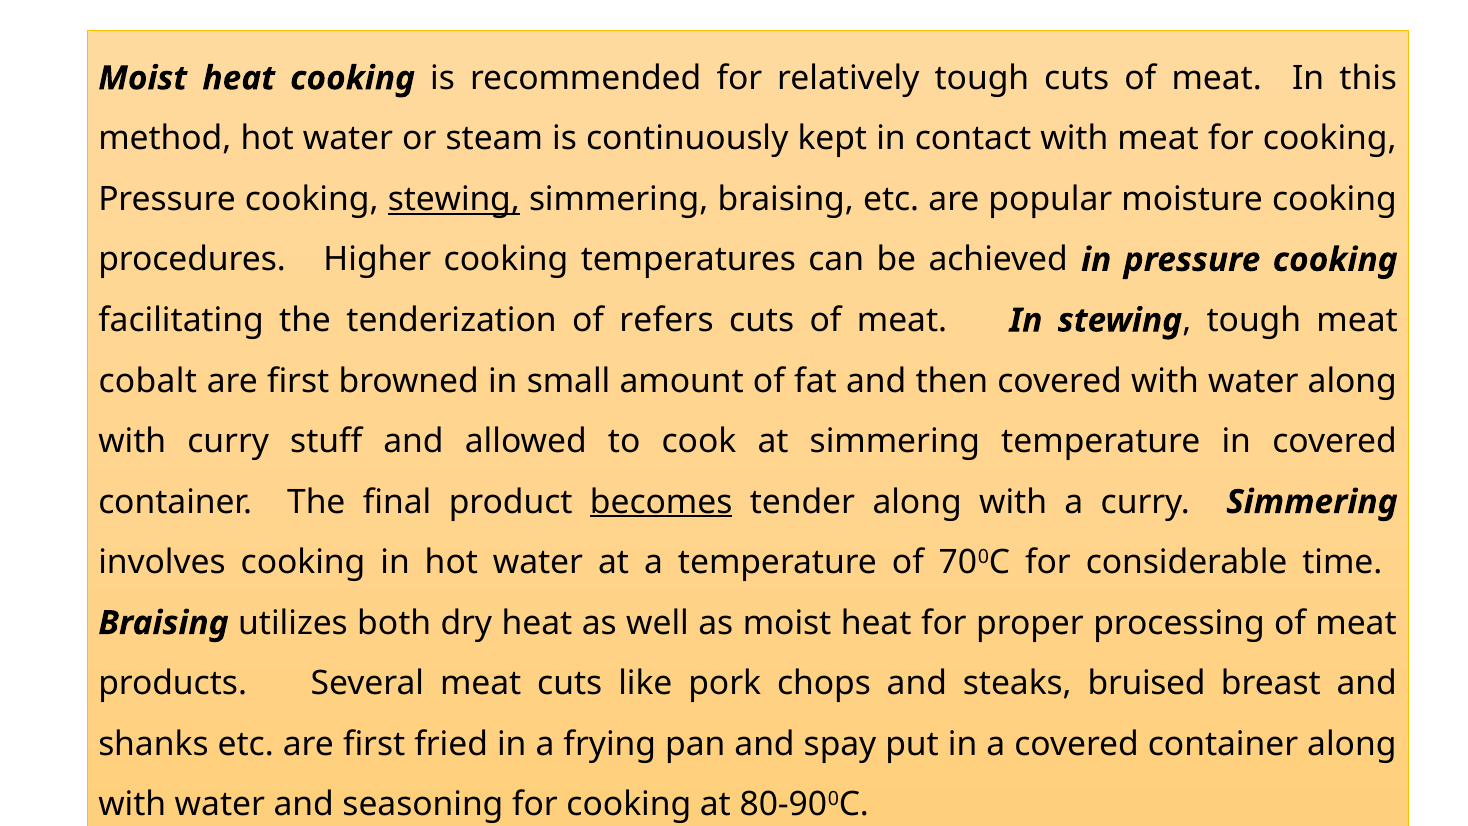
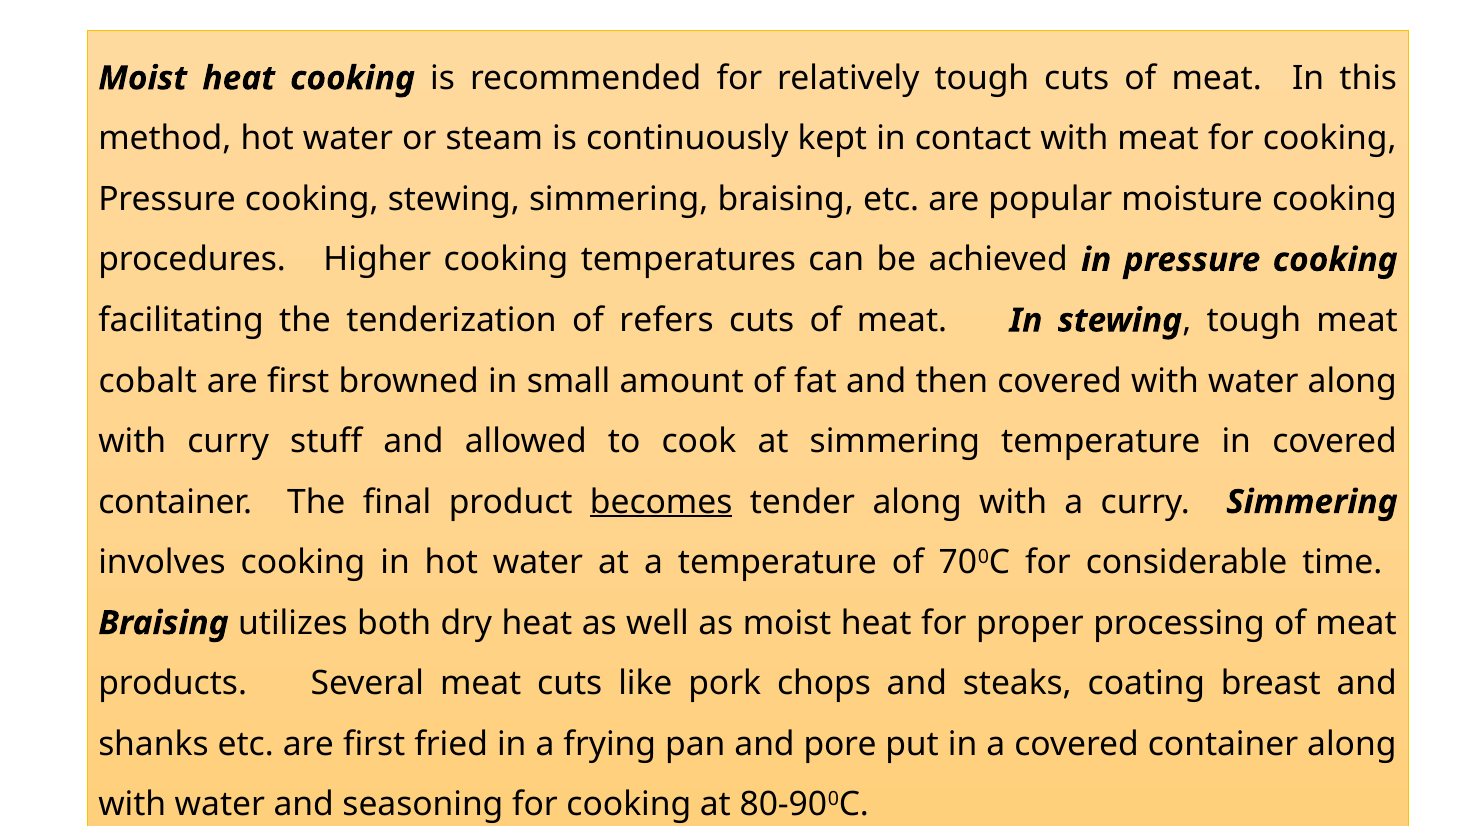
stewing underline: present -> none (454, 199)
bruised: bruised -> coating (1146, 683)
spay: spay -> pore (840, 744)
